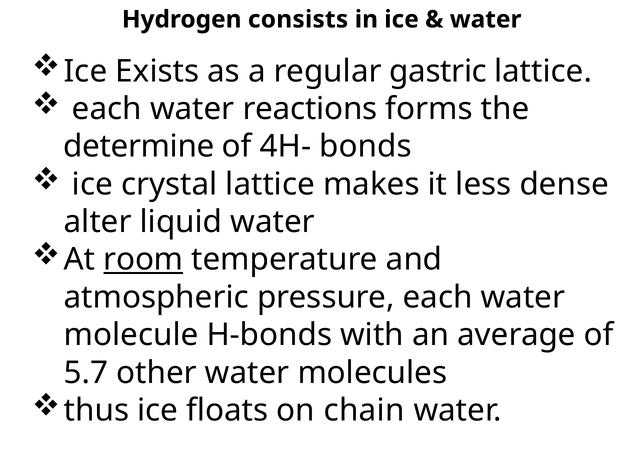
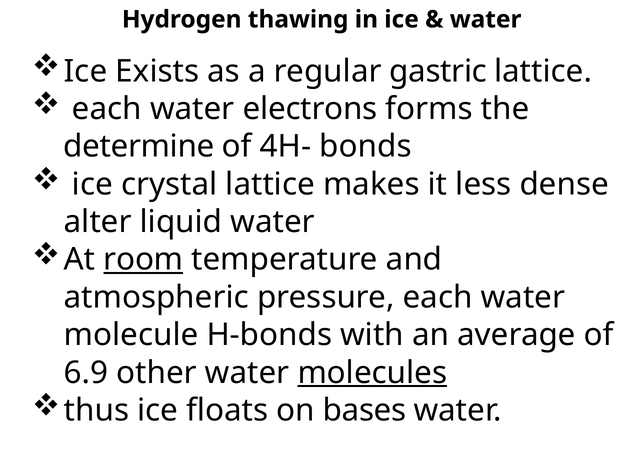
consists: consists -> thawing (298, 19)
reactions: reactions -> electrons (310, 109)
5.7: 5.7 -> 6.9 (86, 373)
molecules underline: none -> present (372, 373)
chain: chain -> bases (364, 411)
